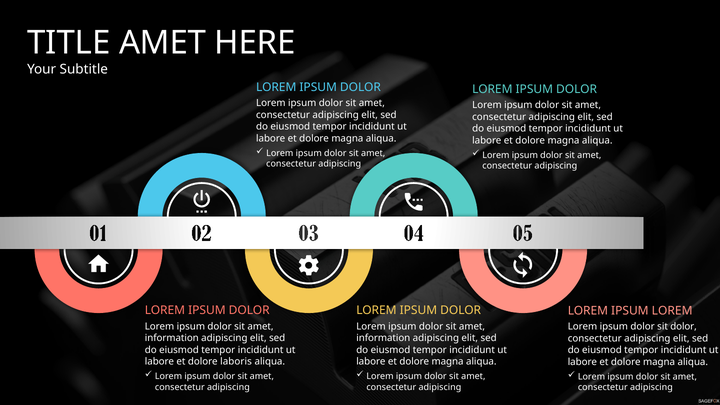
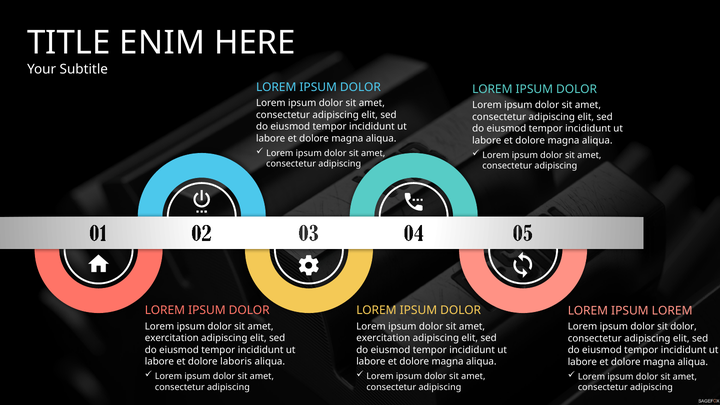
TITLE AMET: AMET -> ENIM (162, 43)
information: information -> exercitation (172, 338)
information: information -> exercitation (383, 338)
